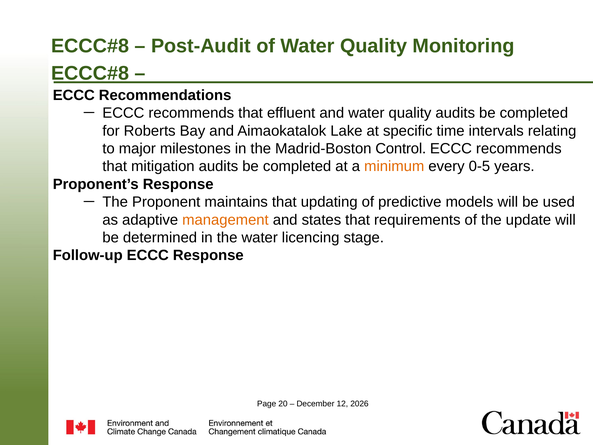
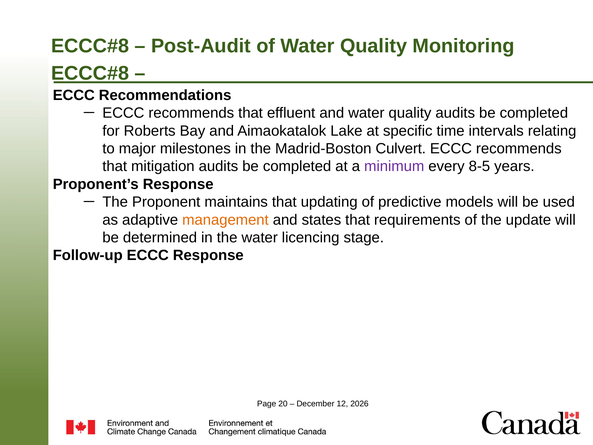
Control: Control -> Culvert (401, 149)
minimum colour: orange -> purple (394, 166)
0-5: 0-5 -> 8-5 (479, 166)
